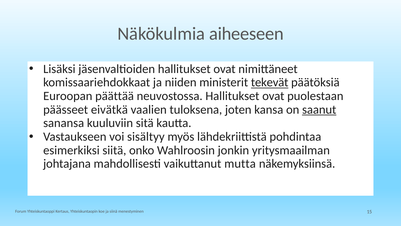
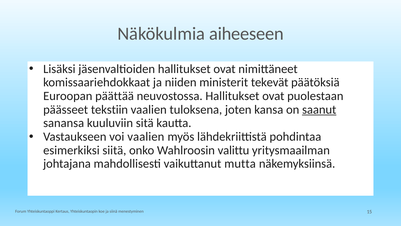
tekevät underline: present -> none (270, 82)
eivätkä: eivätkä -> tekstiin (109, 109)
voi sisältyy: sisältyy -> vaalien (146, 136)
jonkin: jonkin -> valittu (233, 150)
